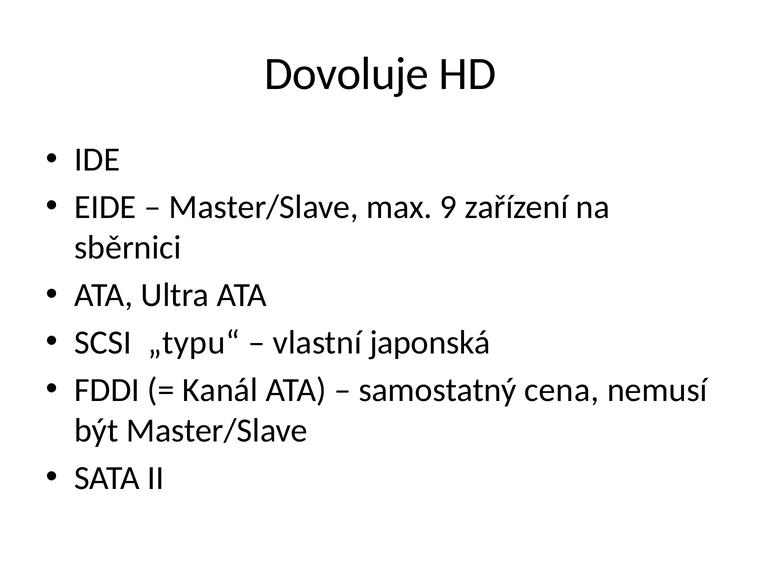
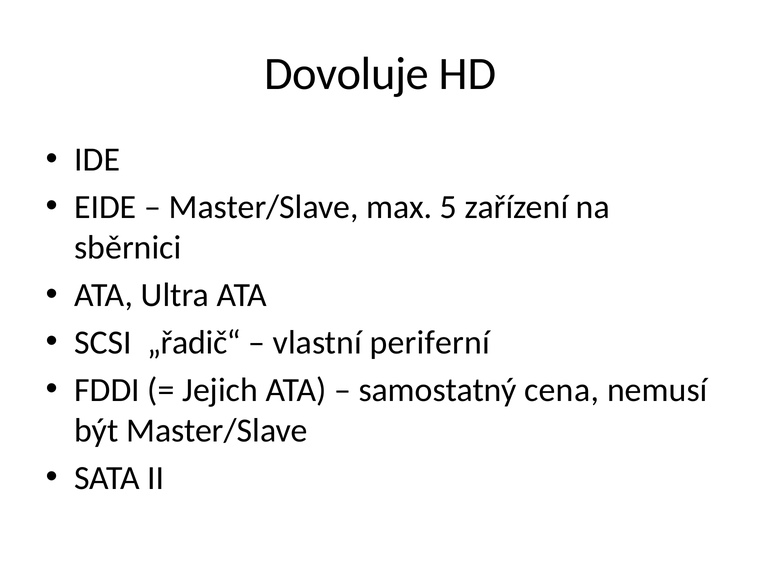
9: 9 -> 5 (448, 207)
„typu“: „typu“ -> „řadič“ (194, 342)
japonská: japonská -> periferní (430, 342)
Kanál: Kanál -> Jejich (220, 390)
